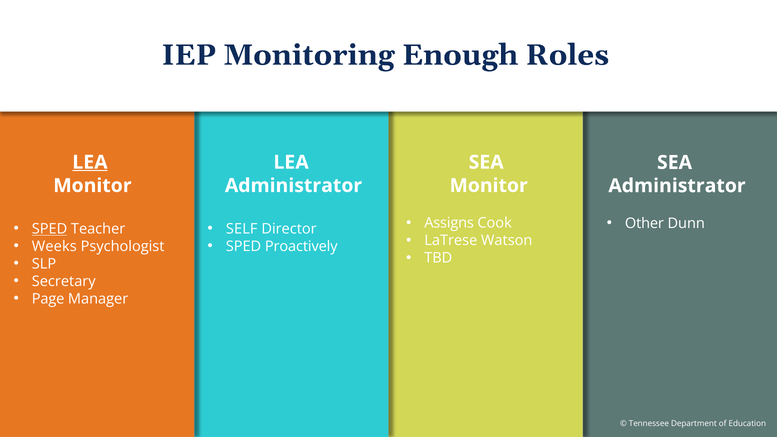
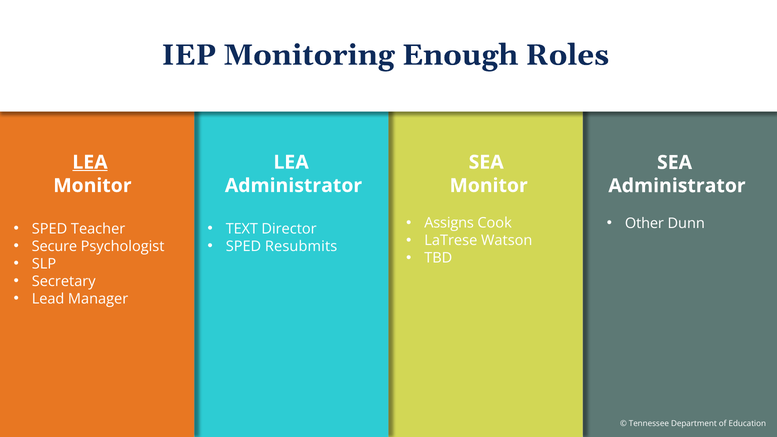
SPED underline: present -> none (50, 229)
SELF: SELF -> TEXT (242, 229)
Weeks: Weeks -> Secure (54, 247)
Proactively: Proactively -> Resubmits (301, 247)
Page: Page -> Lead (48, 299)
